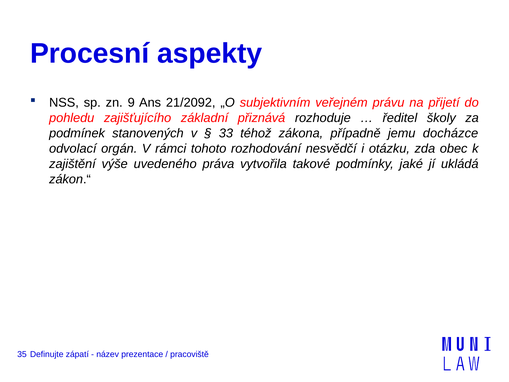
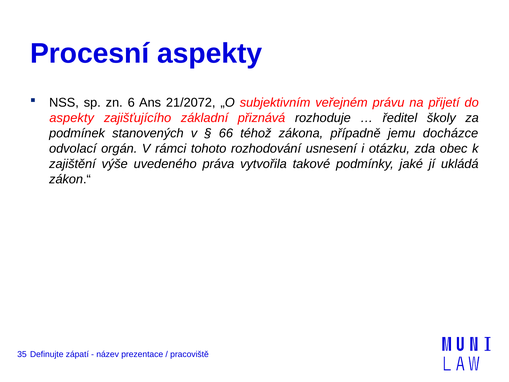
9: 9 -> 6 (131, 103)
21/2092: 21/2092 -> 21/2072 (191, 103)
pohledu: pohledu -> aspekty (72, 118)
33: 33 -> 66 (226, 133)
nesvědčí: nesvědčí -> usnesení (331, 148)
